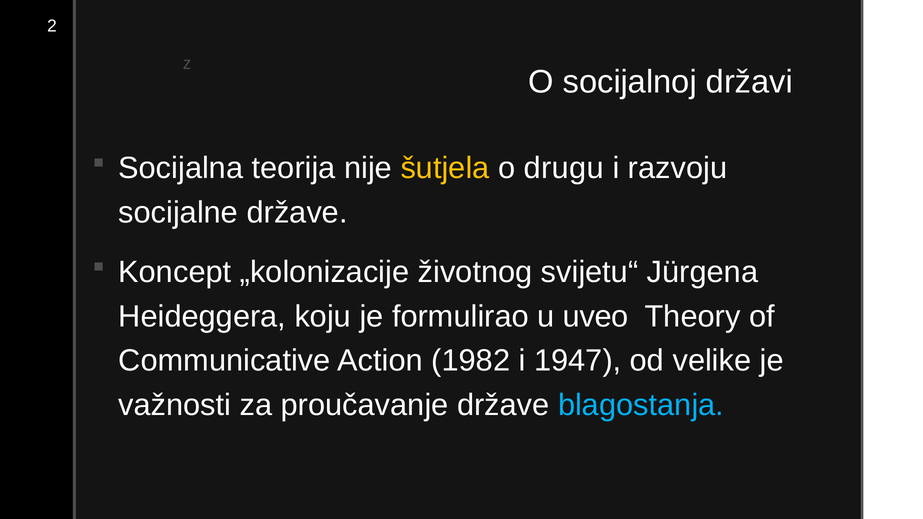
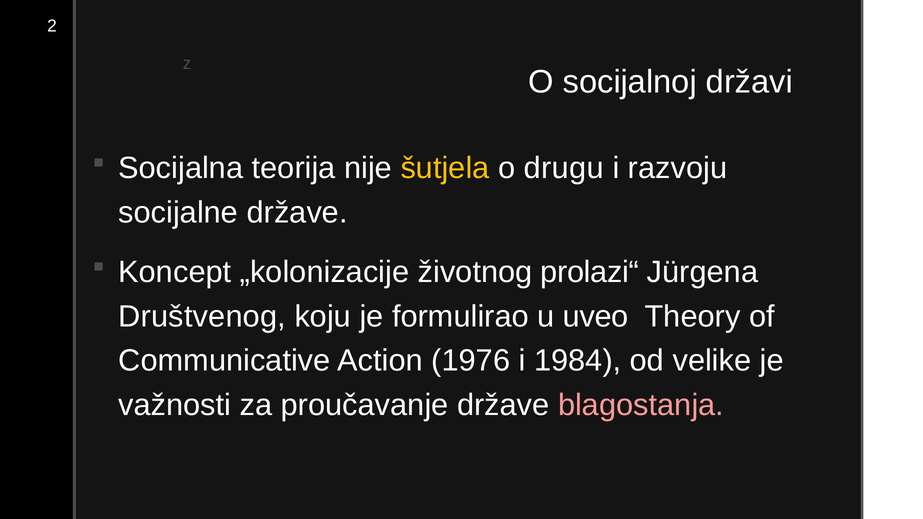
svijetu“: svijetu“ -> prolazi“ (590, 272)
Heideggera: Heideggera -> Društvenog (202, 317)
1982: 1982 -> 1976 (471, 361)
1947: 1947 -> 1984 (578, 361)
blagostanja colour: light blue -> pink (641, 405)
